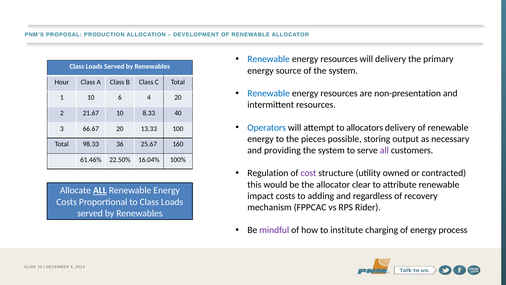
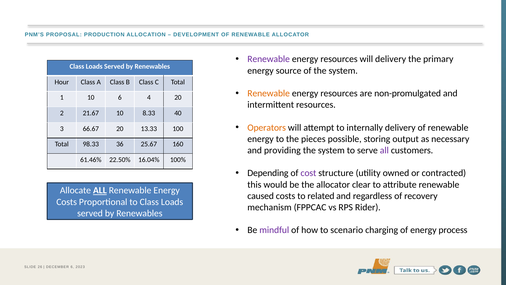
Renewable colour: blue -> purple (269, 59)
Renewable colour: blue -> orange (269, 93)
non-presentation: non-presentation -> non-promulgated (408, 93)
Operators colour: blue -> orange (267, 127)
allocators: allocators -> internally (365, 127)
Regulation: Regulation -> Depending (268, 173)
impact: impact -> caused (261, 196)
adding: adding -> related (321, 196)
institute: institute -> scenario (347, 230)
